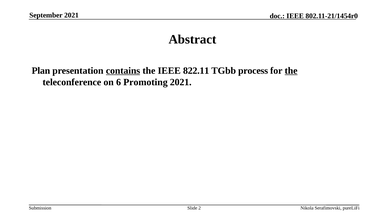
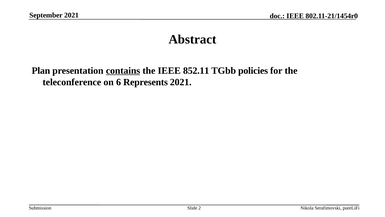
822.11: 822.11 -> 852.11 (196, 70)
process: process -> policies (253, 70)
the underline: present -> none (291, 70)
Promoting: Promoting -> Represents (146, 82)
